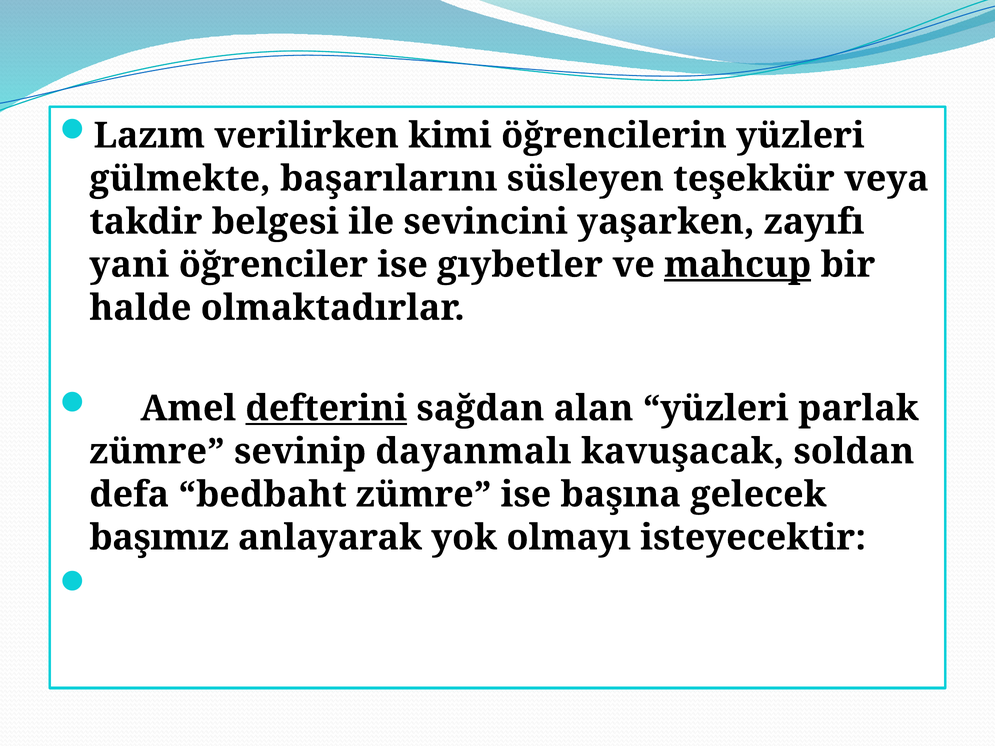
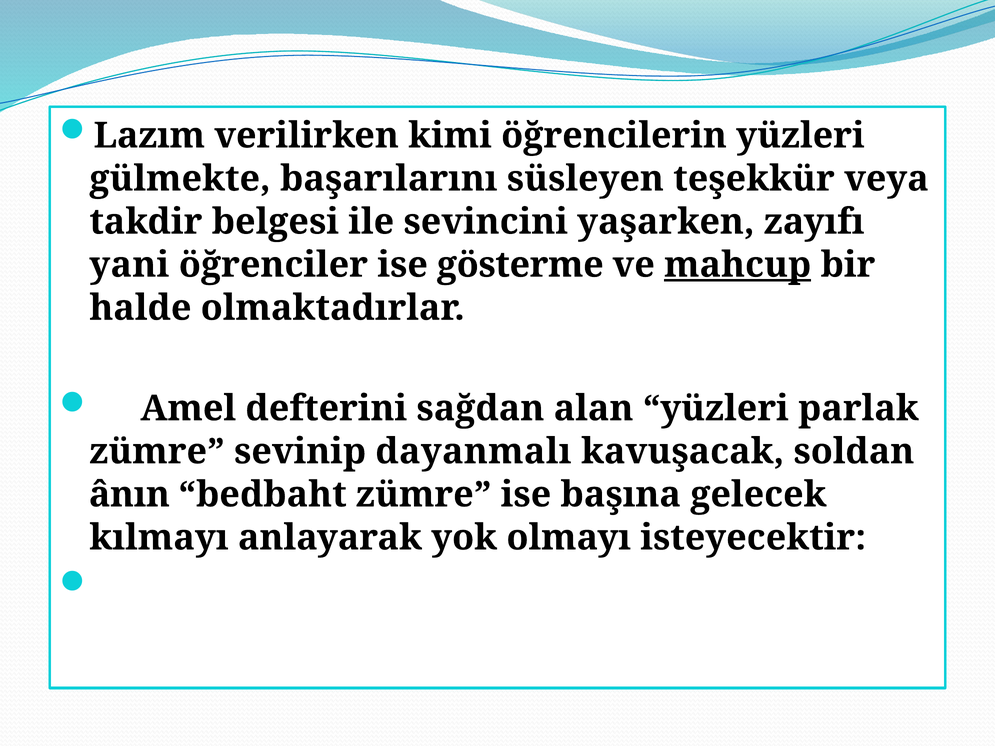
gıybetler: gıybetler -> gösterme (520, 265)
defterini underline: present -> none (326, 409)
defa: defa -> ânın (129, 495)
başımız: başımız -> kılmayı (159, 538)
